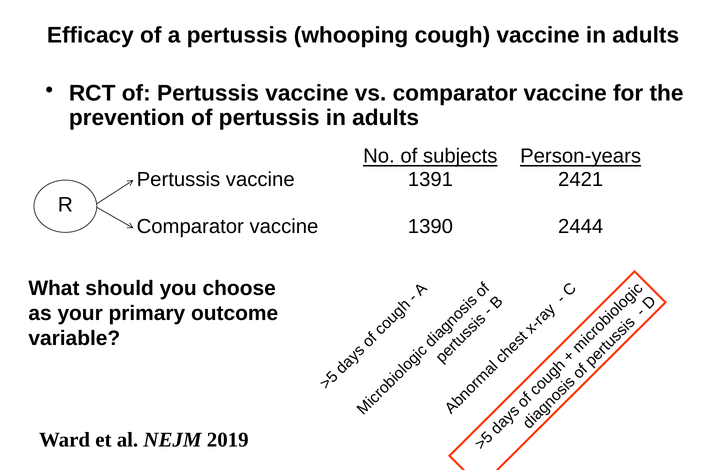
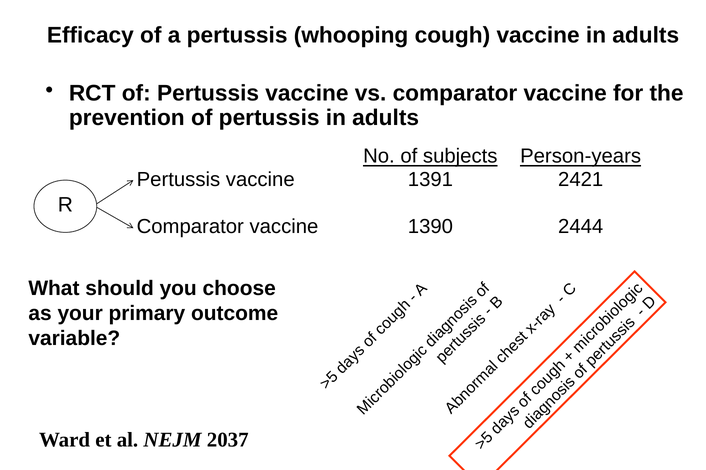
2019: 2019 -> 2037 (228, 441)
